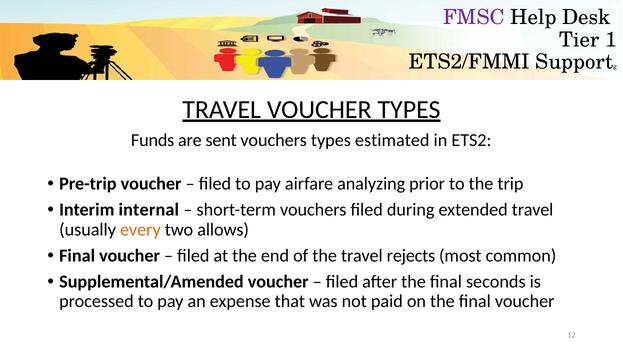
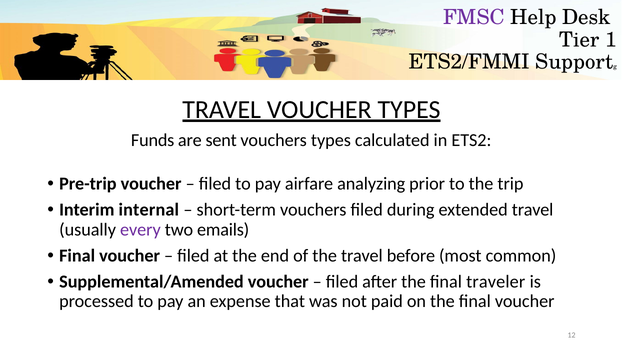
estimated: estimated -> calculated (392, 140)
every colour: orange -> purple (140, 229)
allows: allows -> emails (223, 229)
rejects: rejects -> before (411, 255)
seconds: seconds -> traveler (496, 281)
